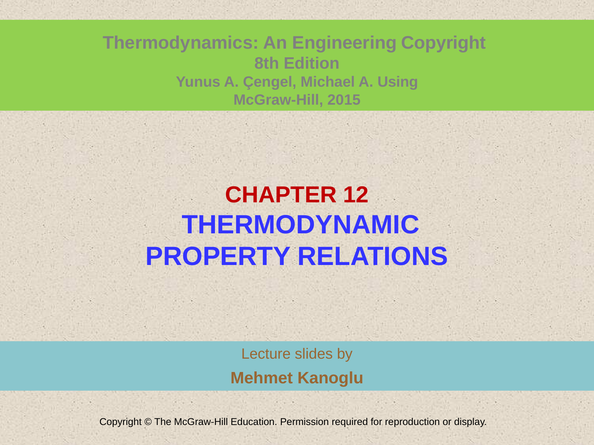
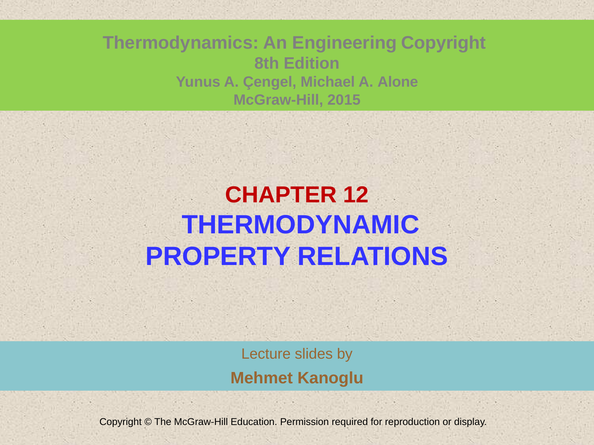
Using: Using -> Alone (398, 82)
